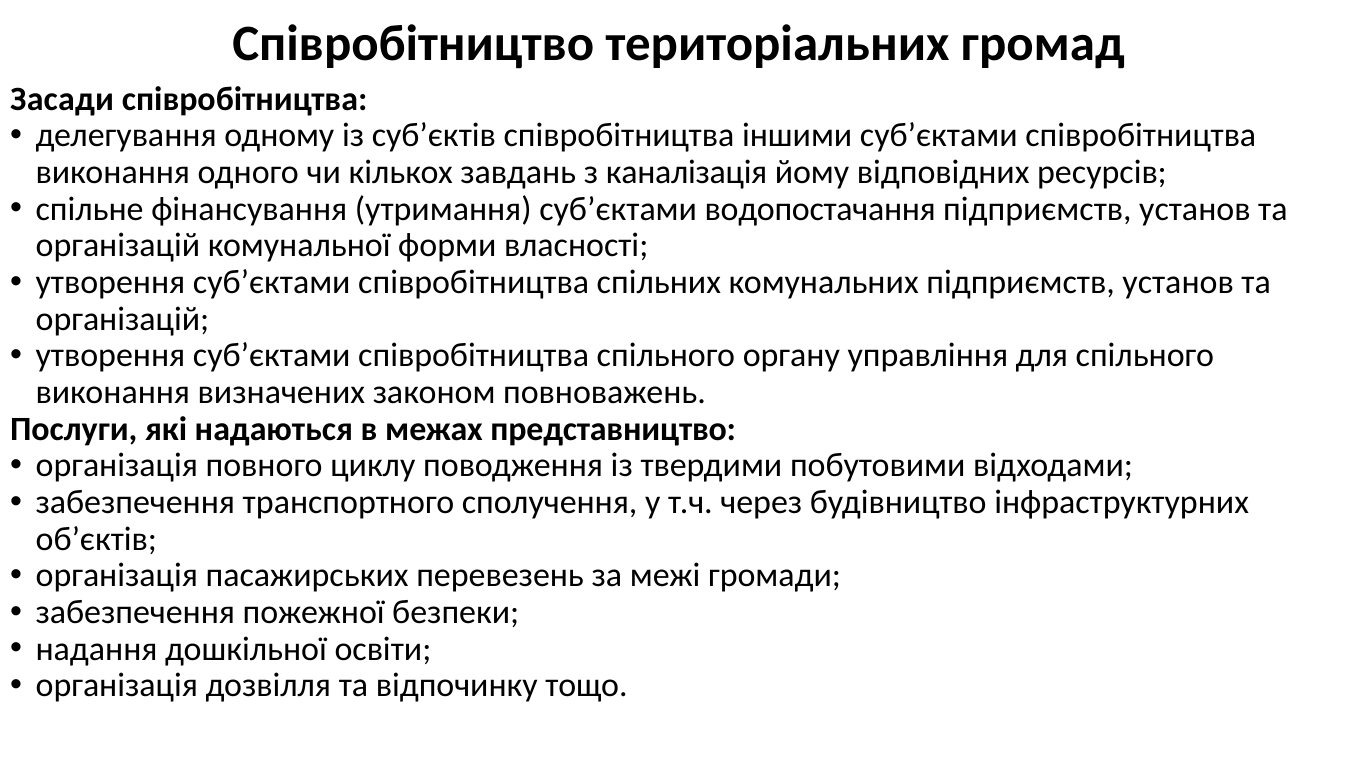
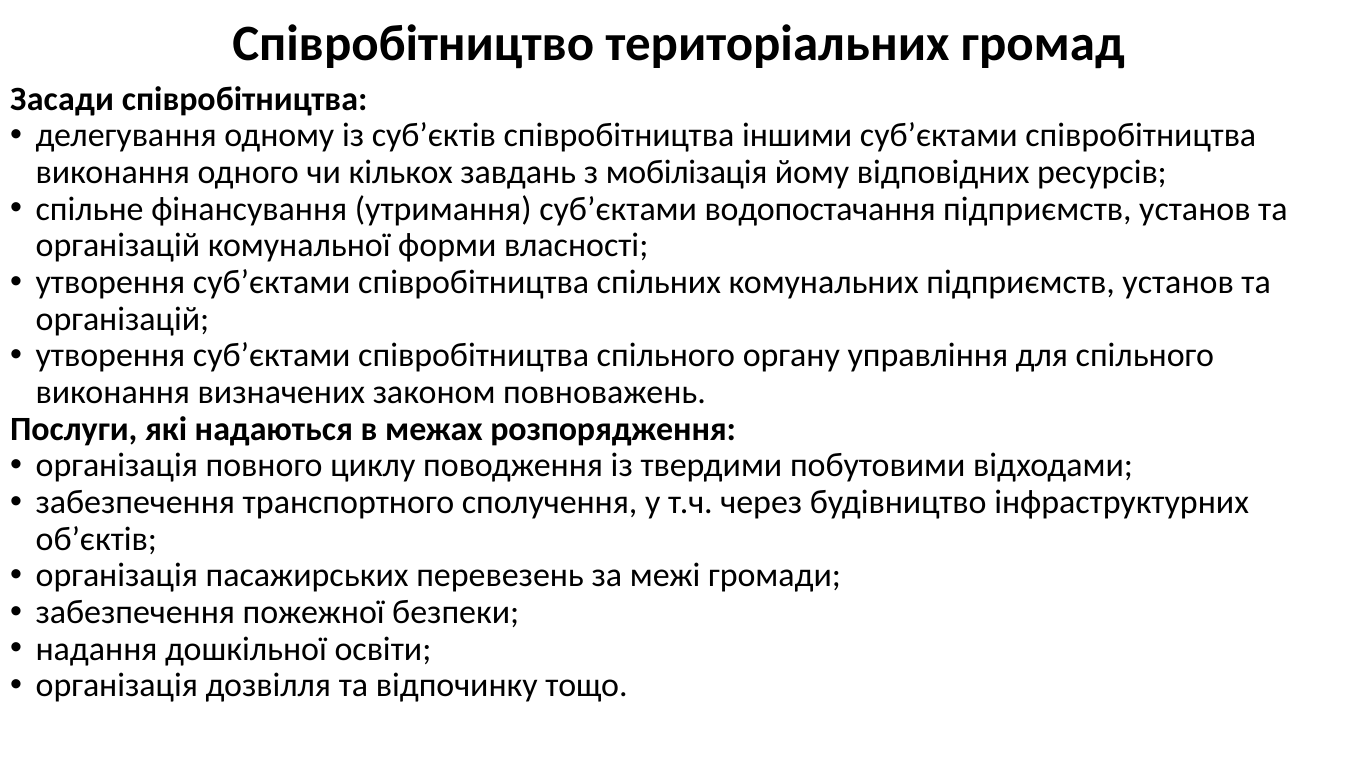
каналізація: каналізація -> мобілізація (687, 172)
представництво: представництво -> розпорядження (613, 429)
